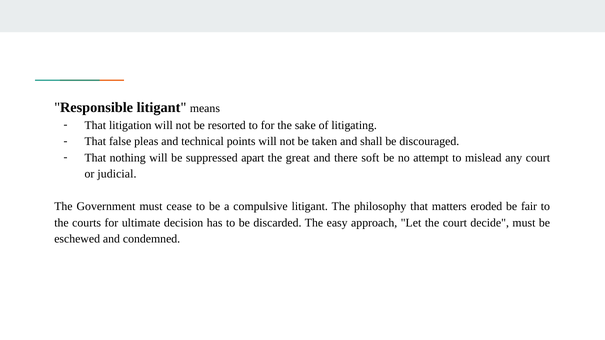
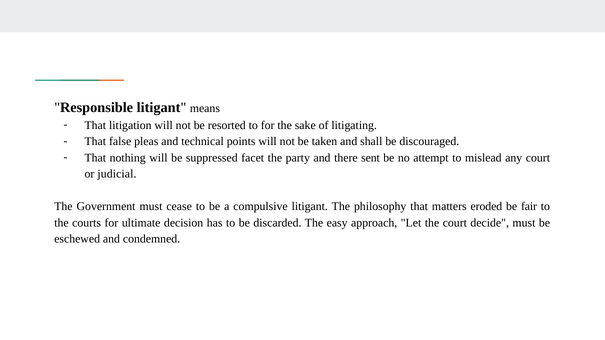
apart: apart -> facet (253, 158)
great: great -> party (298, 158)
soft: soft -> sent (370, 158)
